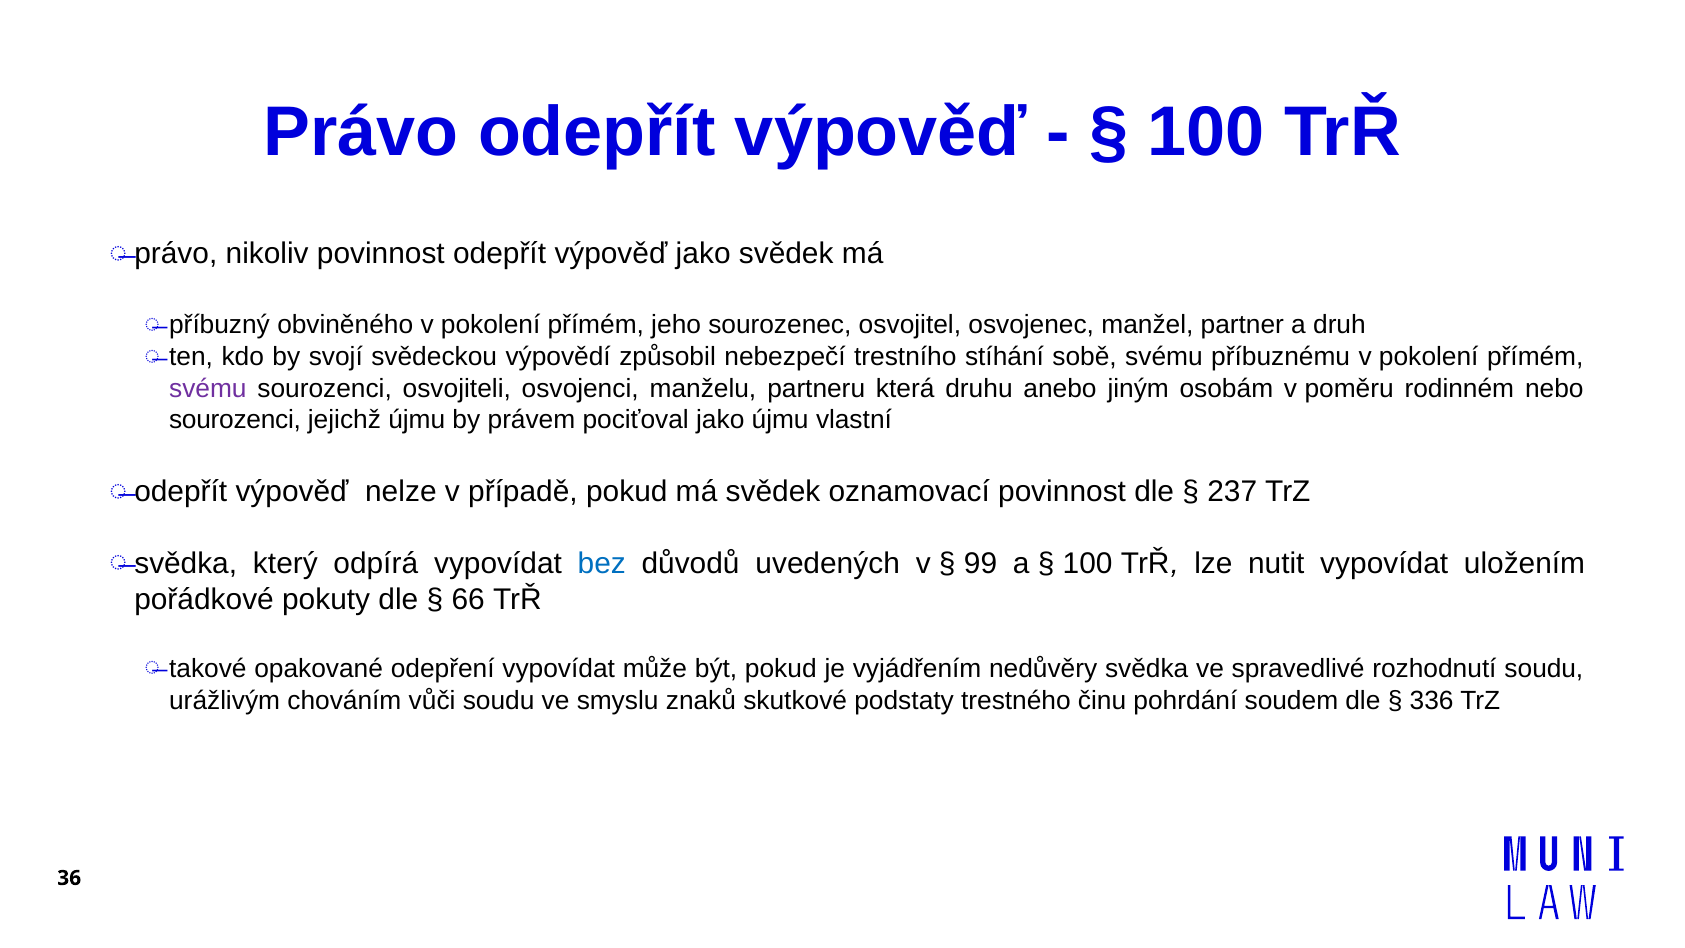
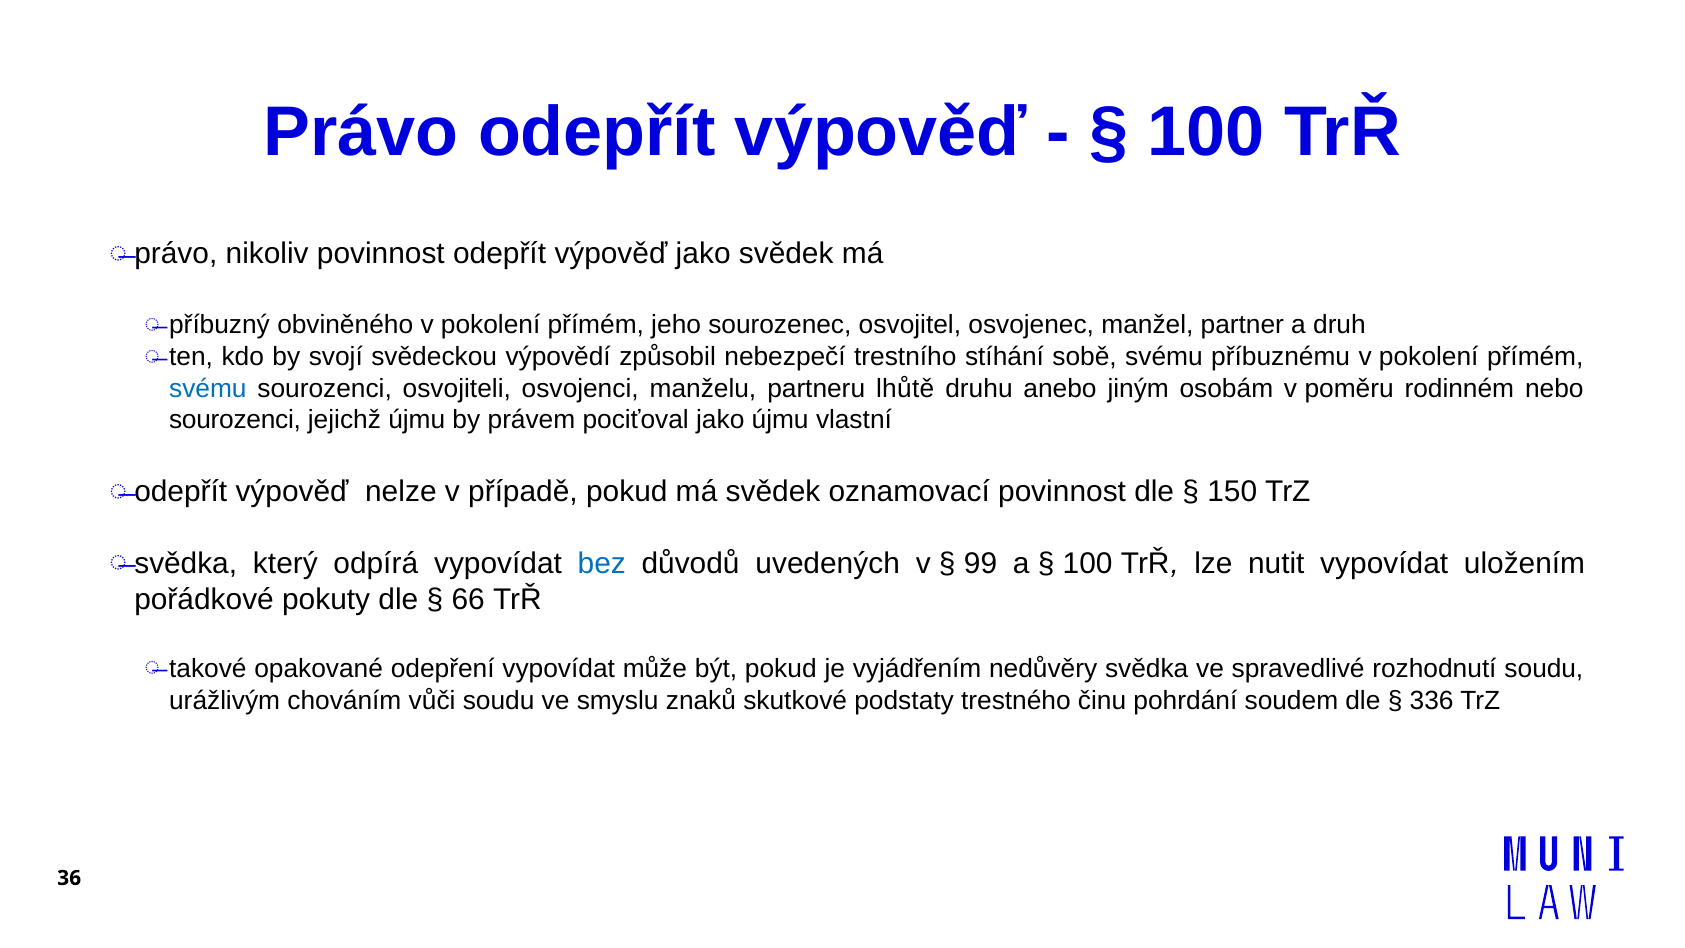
svému colour: purple -> blue (208, 388)
která: která -> lhůtě (905, 388)
237: 237 -> 150 (1232, 492)
